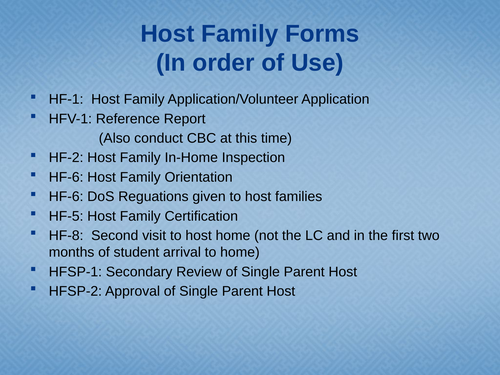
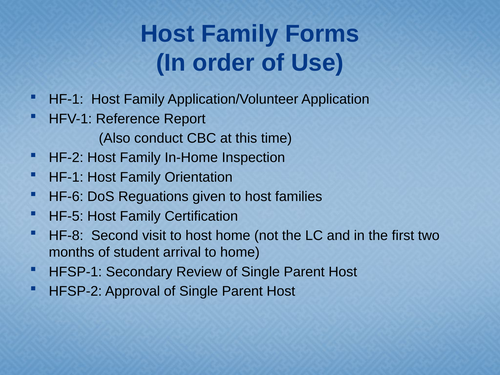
HF-6: HF-6 -> HF-1 (66, 177)
